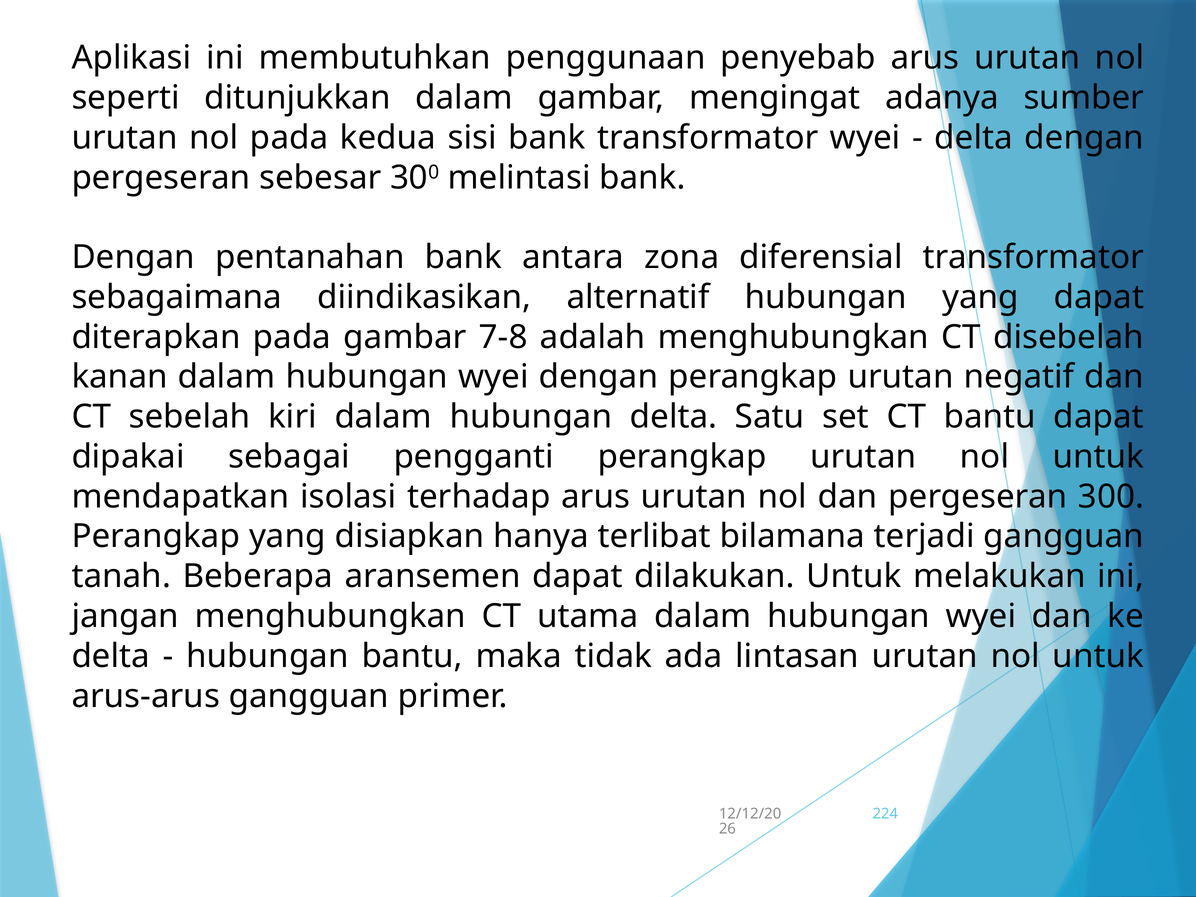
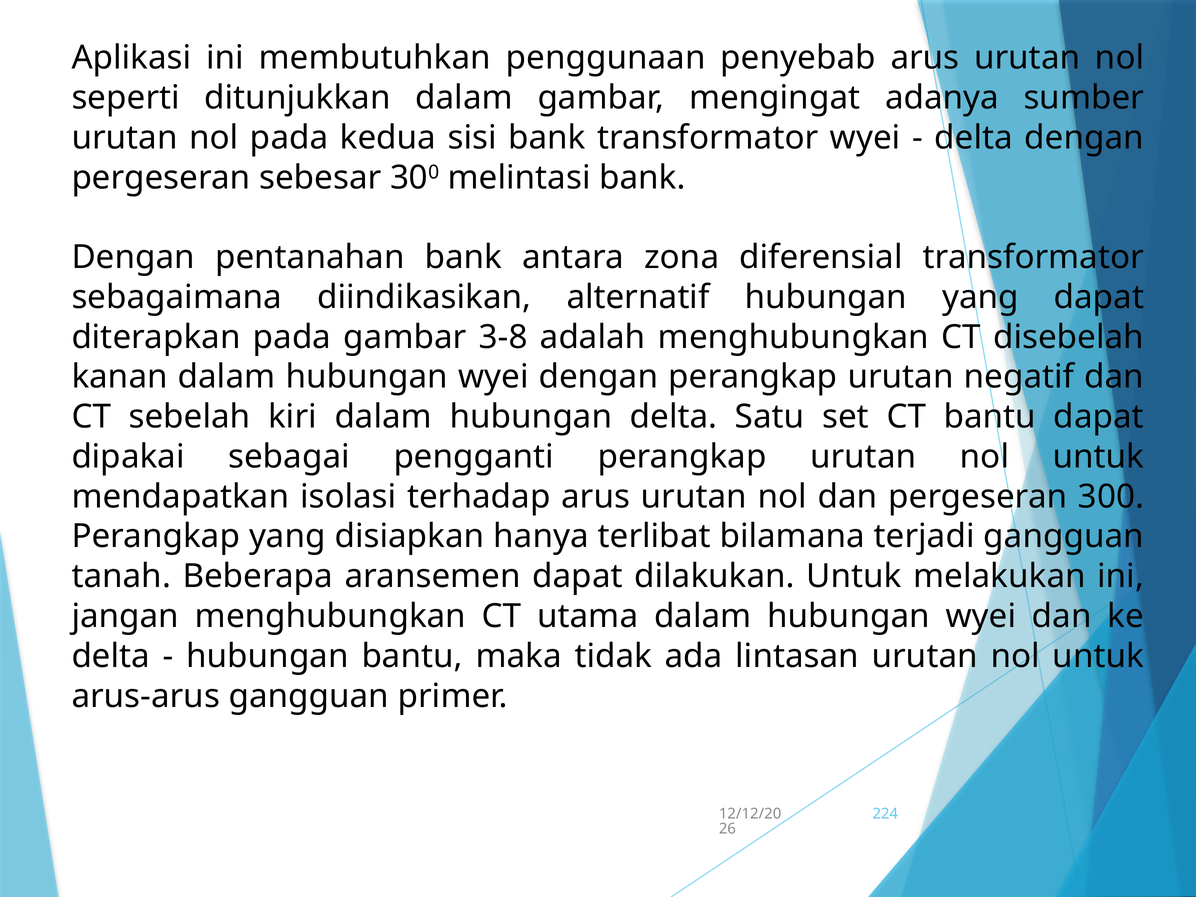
7-8: 7-8 -> 3-8 (503, 337)
